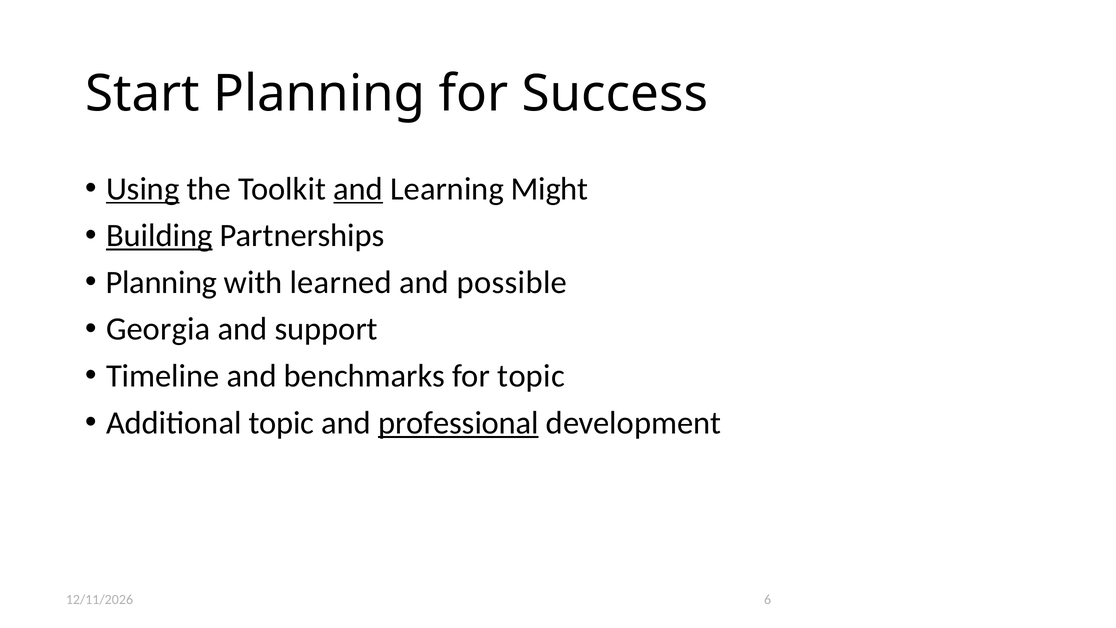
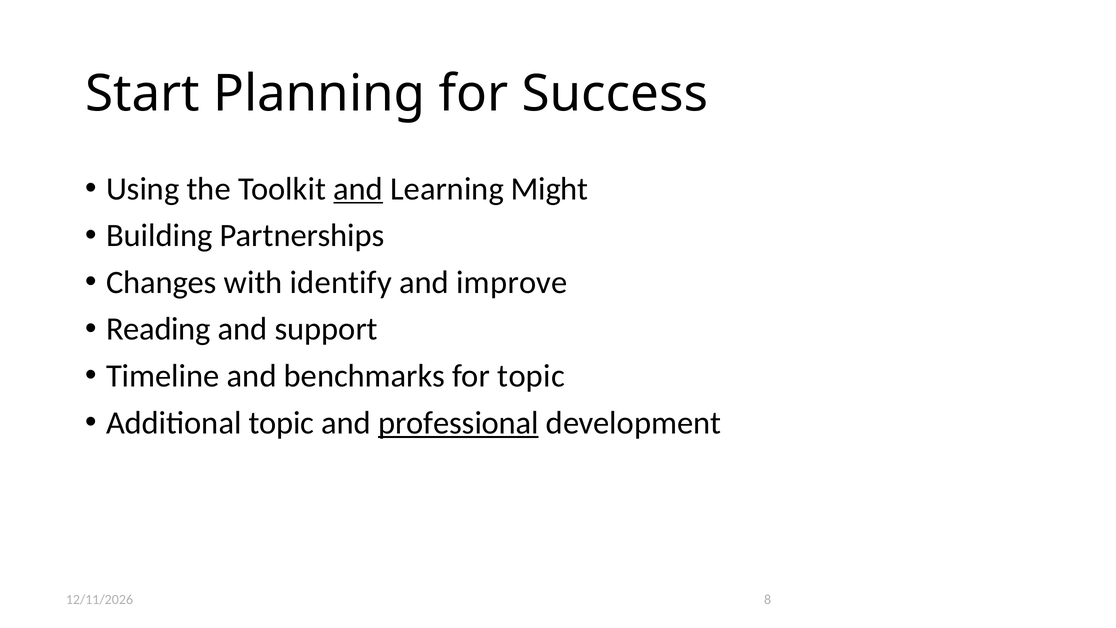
Using underline: present -> none (143, 189)
Building underline: present -> none (159, 235)
Planning: Planning -> Changes (161, 282)
learned: learned -> identify (341, 282)
possible: possible -> improve (512, 282)
Georgia: Georgia -> Reading (158, 329)
6: 6 -> 8 (768, 599)
